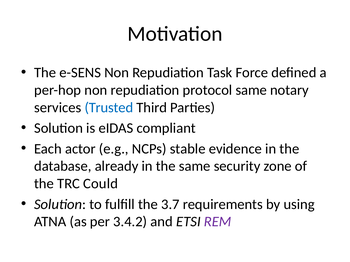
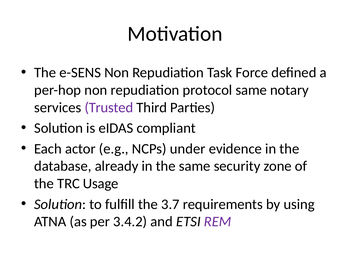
Trusted colour: blue -> purple (109, 108)
stable: stable -> under (188, 149)
Could: Could -> Usage (101, 184)
